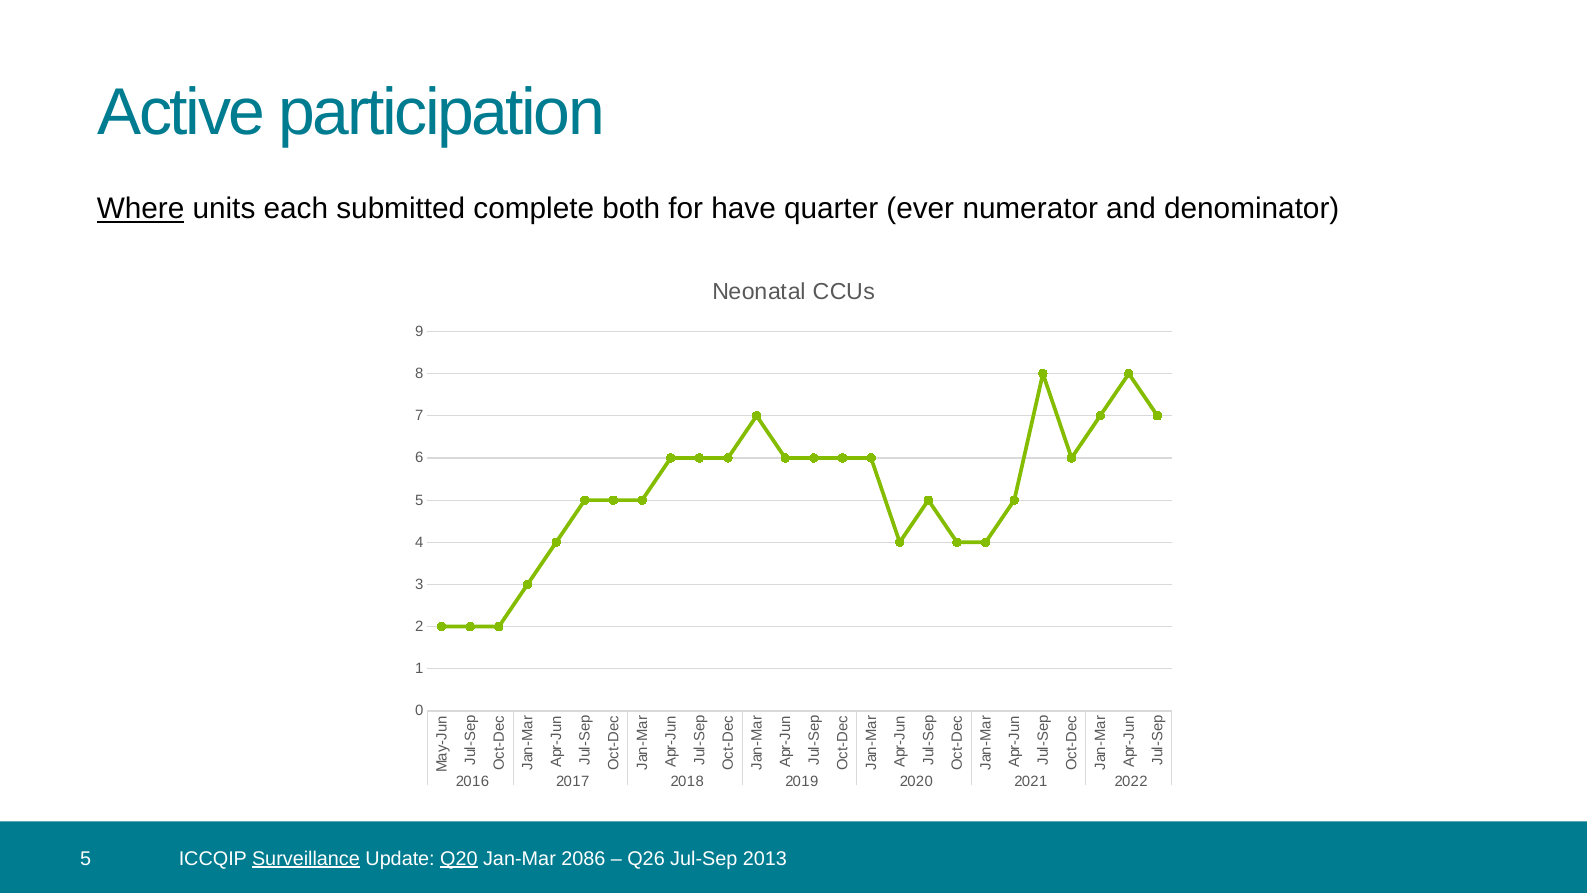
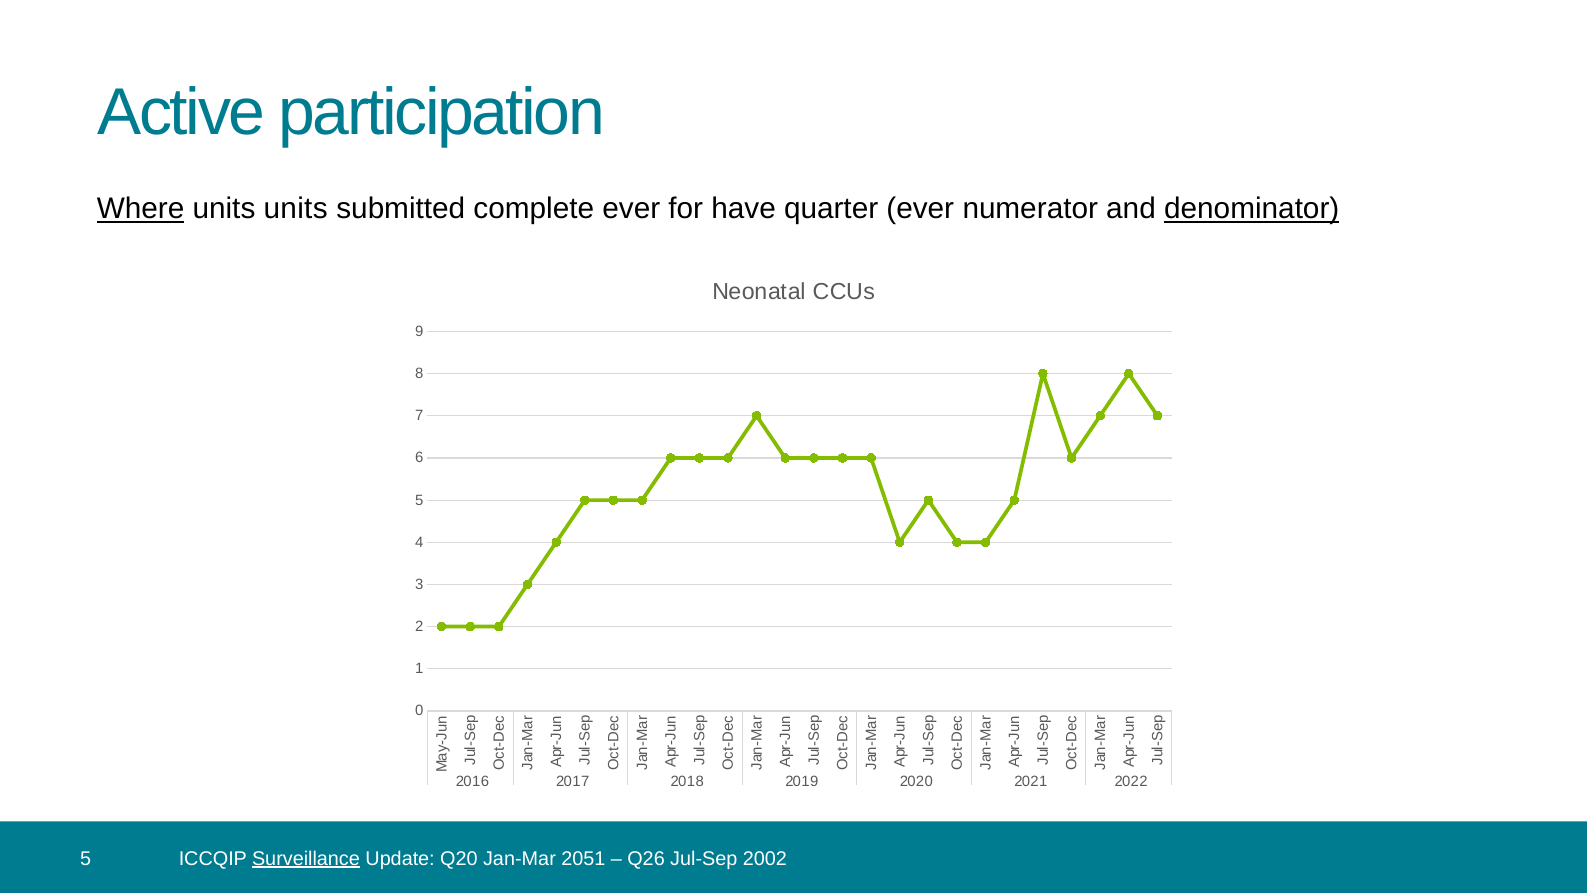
units each: each -> units (296, 209)
complete both: both -> ever (631, 209)
denominator underline: none -> present (1252, 209)
Q20 underline: present -> none (459, 858)
2086: 2086 -> 2051 (583, 858)
2013: 2013 -> 2002 (765, 858)
